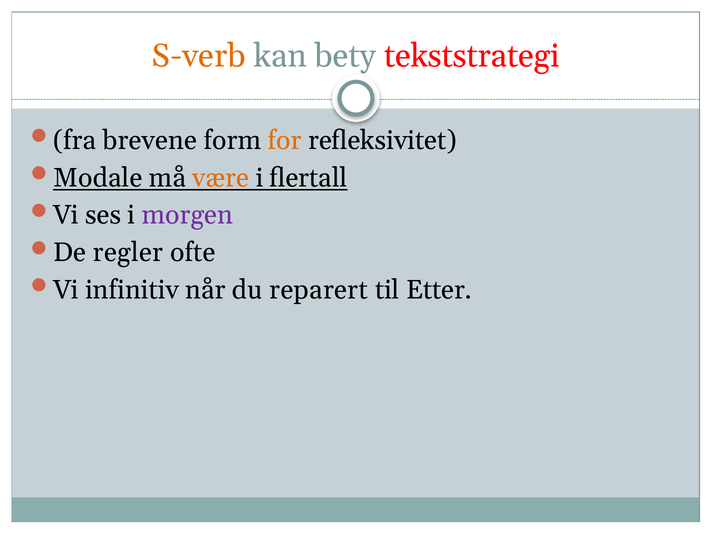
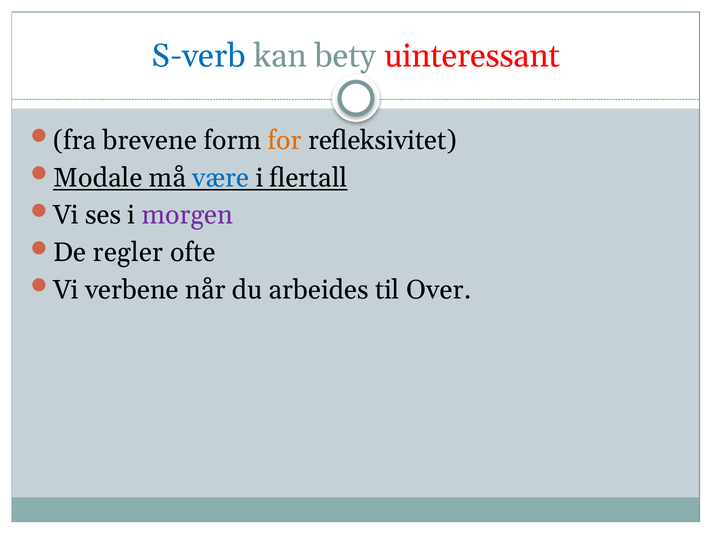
S-verb colour: orange -> blue (199, 56)
tekststrategi: tekststrategi -> uinteressant (472, 56)
være colour: orange -> blue (221, 178)
infinitiv: infinitiv -> verbene (132, 290)
reparert: reparert -> arbeides (319, 290)
Etter: Etter -> Over (439, 290)
